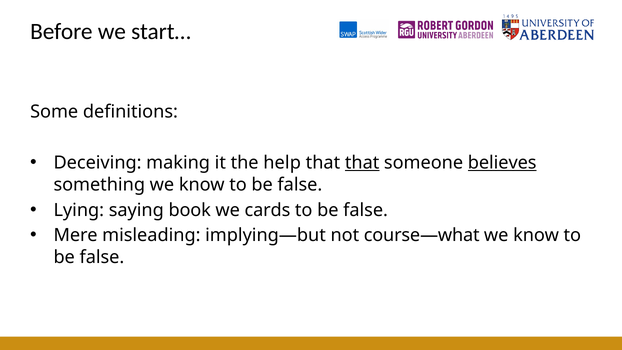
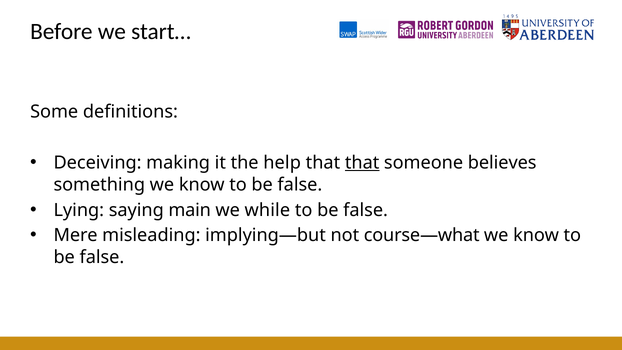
believes underline: present -> none (502, 163)
book: book -> main (190, 210)
cards: cards -> while (267, 210)
